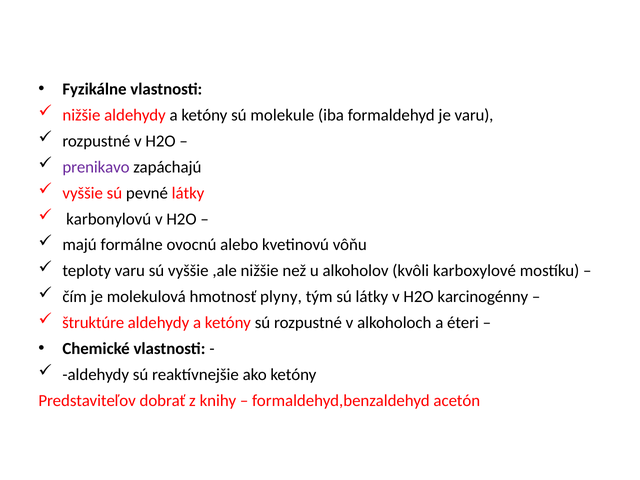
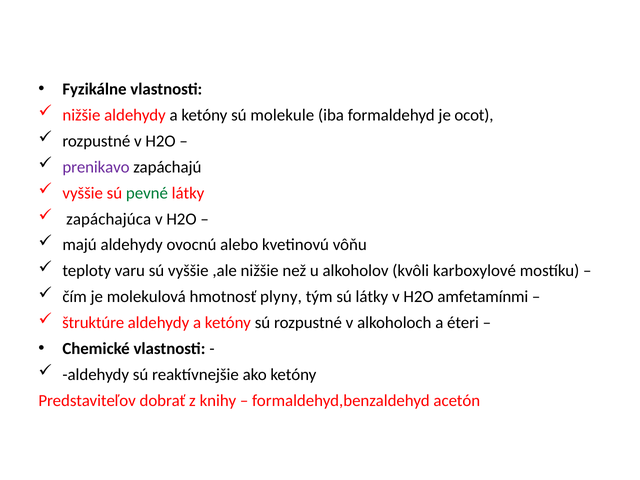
je varu: varu -> ocot (474, 115)
pevné colour: black -> green (147, 193)
karbonylovú: karbonylovú -> zapáchajúca (109, 219)
majú formálne: formálne -> aldehydy (132, 245)
karcinogénny: karcinogénny -> amfetamínmi (483, 297)
